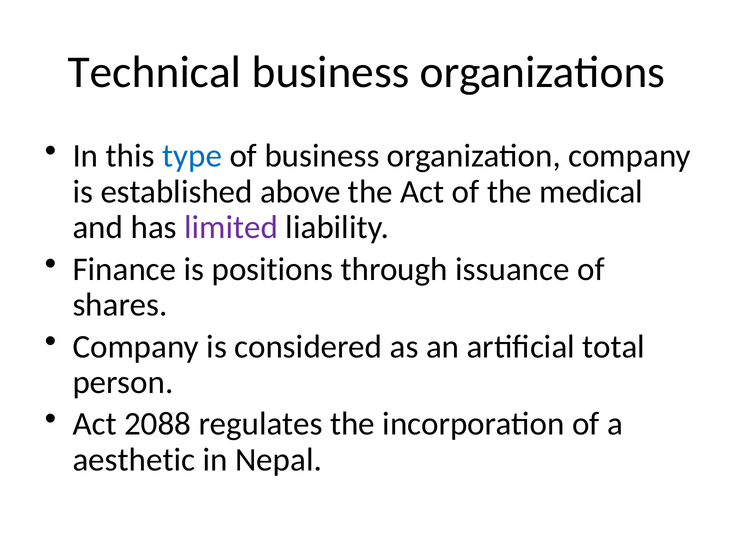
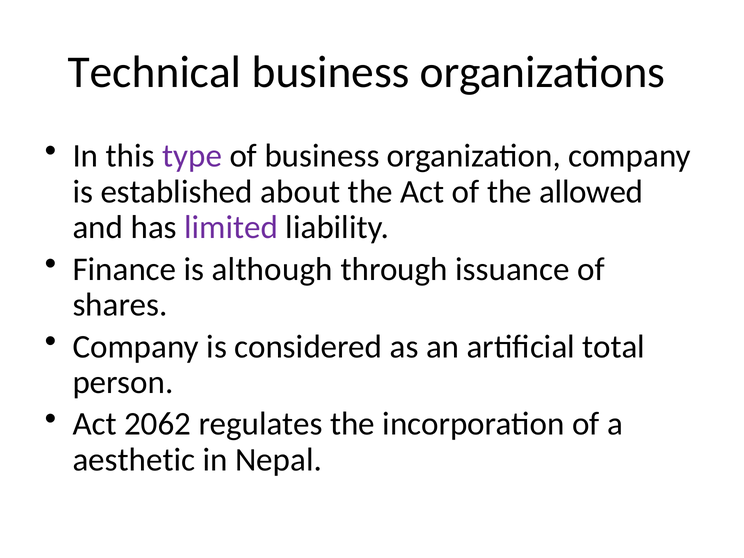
type colour: blue -> purple (192, 156)
above: above -> about (300, 192)
medical: medical -> allowed (591, 192)
positions: positions -> although (272, 269)
2088: 2088 -> 2062 (158, 424)
